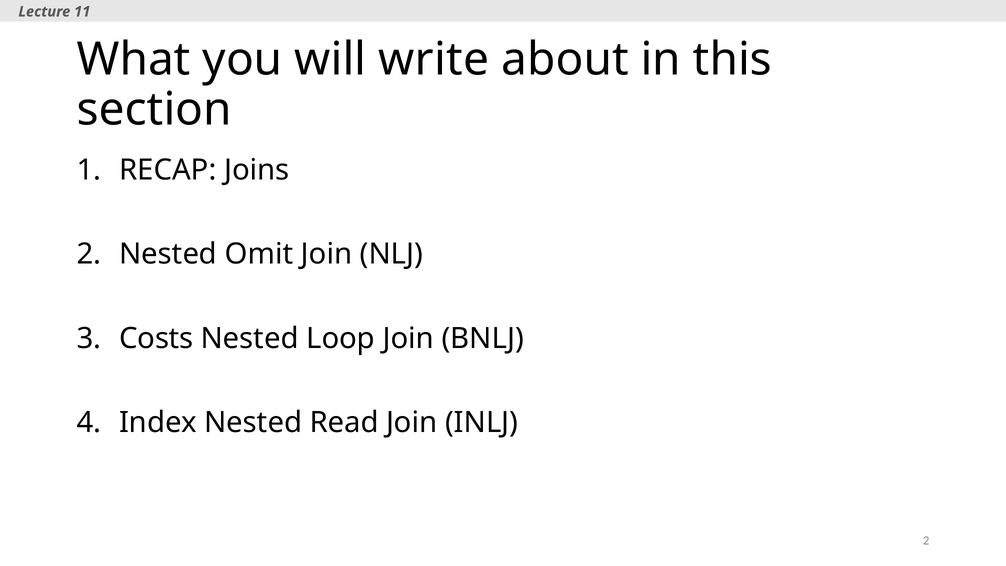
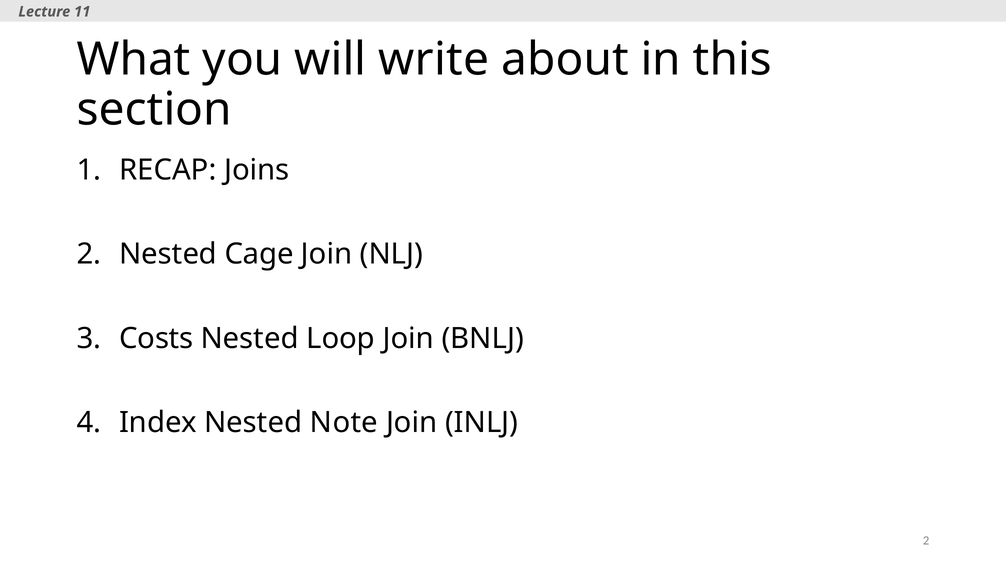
Omit: Omit -> Cage (259, 254)
Read: Read -> Note (344, 423)
